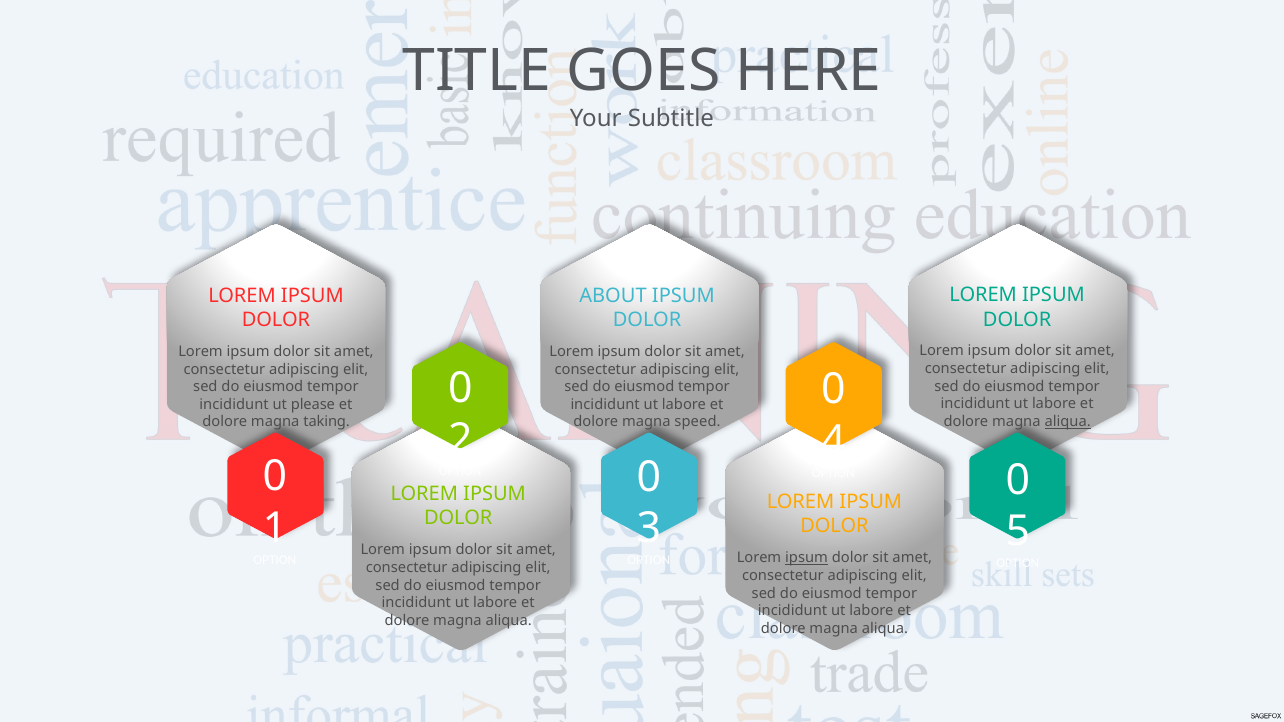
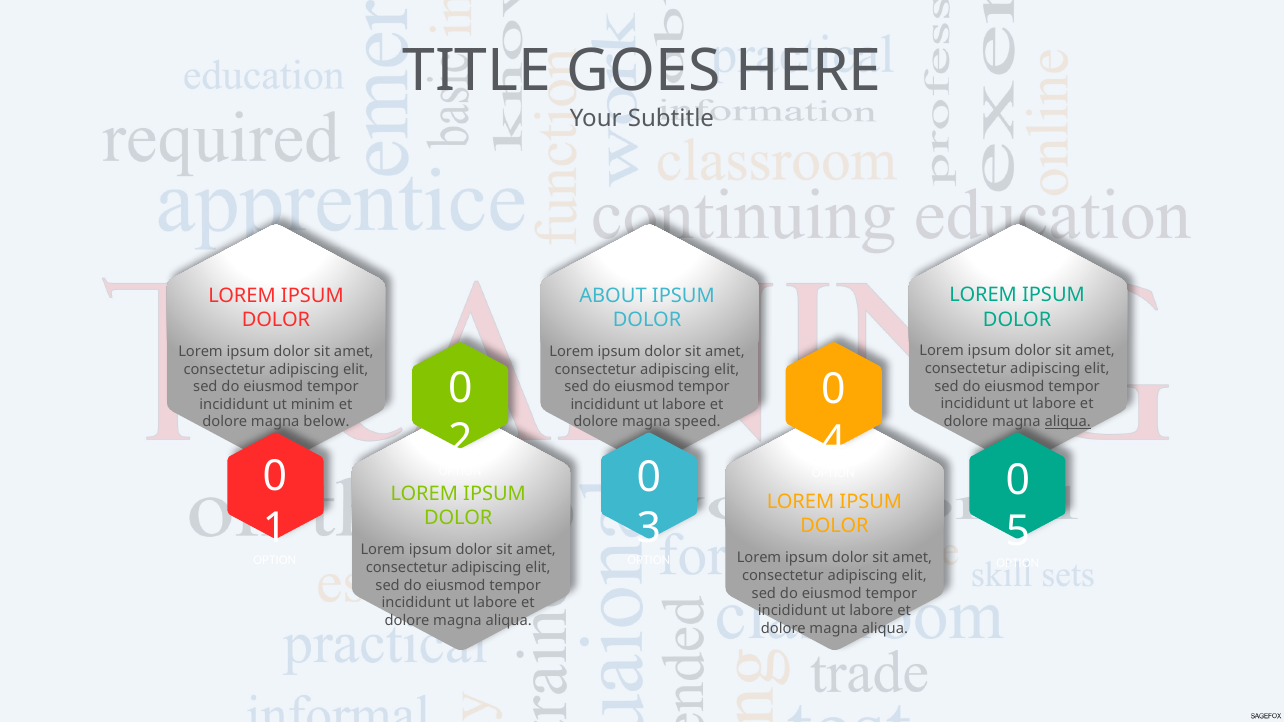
please: please -> minim (313, 405)
taking: taking -> below (326, 422)
ipsum underline: present -> none (807, 558)
